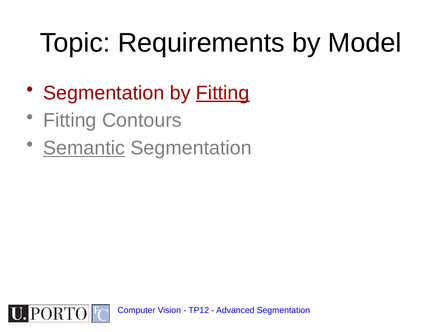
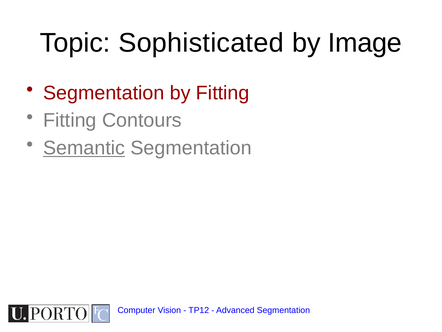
Requirements: Requirements -> Sophisticated (201, 43)
Model: Model -> Image (365, 43)
Fitting underline: present -> none (223, 93)
